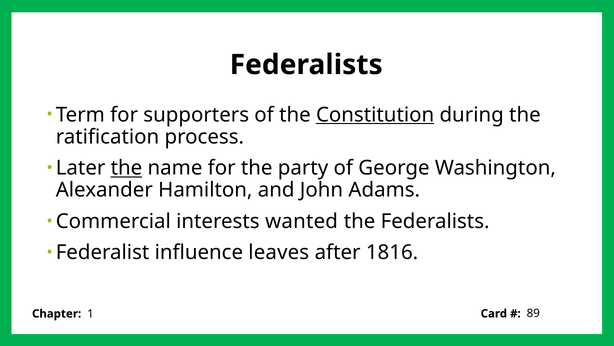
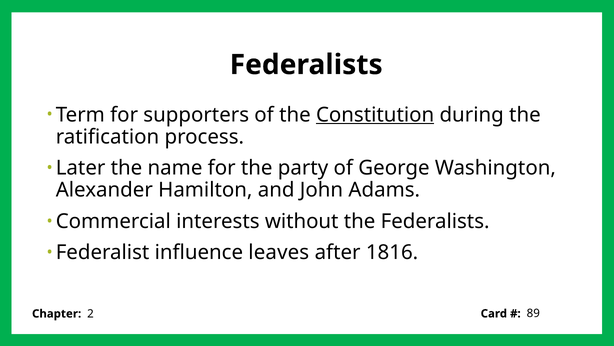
the underline: present -> none (126, 168)
wanted: wanted -> without (302, 221)
1: 1 -> 2 (91, 313)
